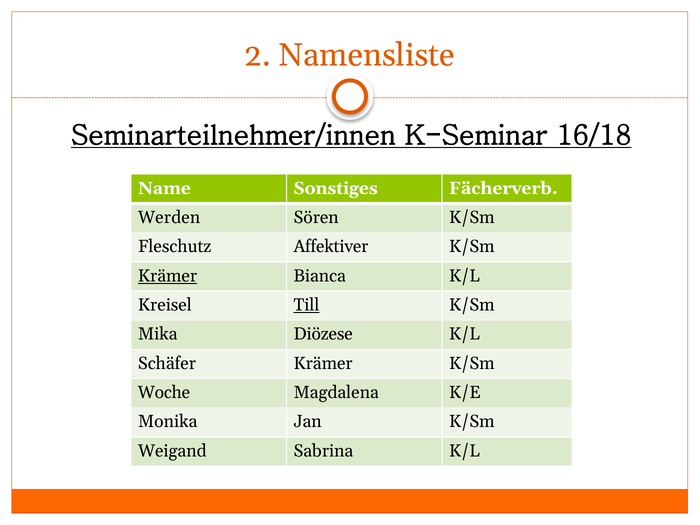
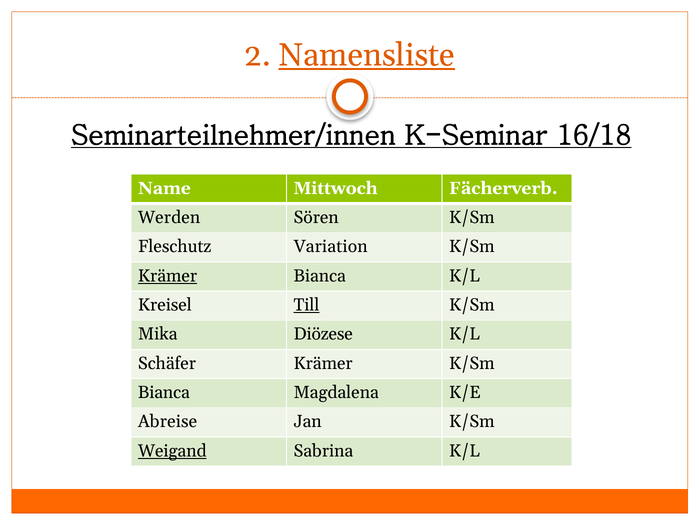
Namensliste underline: none -> present (367, 55)
Sonstiges: Sonstiges -> Mittwoch (336, 188)
Affektiver: Affektiver -> Variation (331, 247)
Woche: Woche -> Bianca (164, 393)
Monika: Monika -> Abreise (168, 422)
Weigand underline: none -> present (172, 451)
